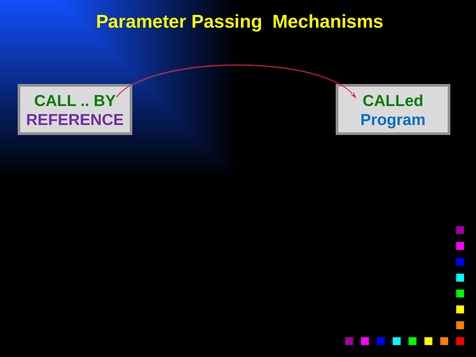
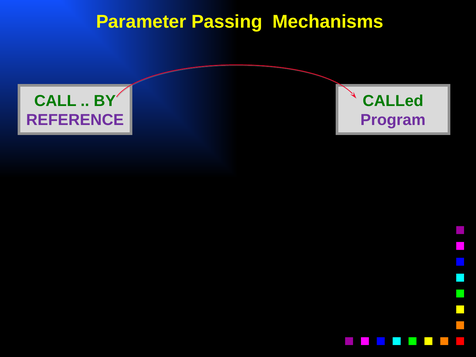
Program colour: blue -> purple (393, 120)
